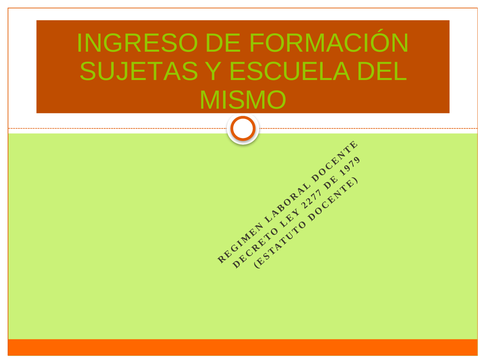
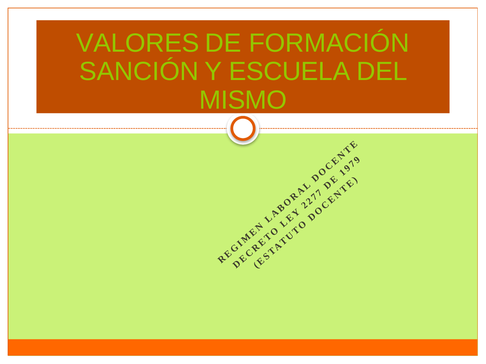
INGRESO: INGRESO -> VALORES (138, 43)
SUJETAS: SUJETAS -> SANCIÓN (139, 72)
